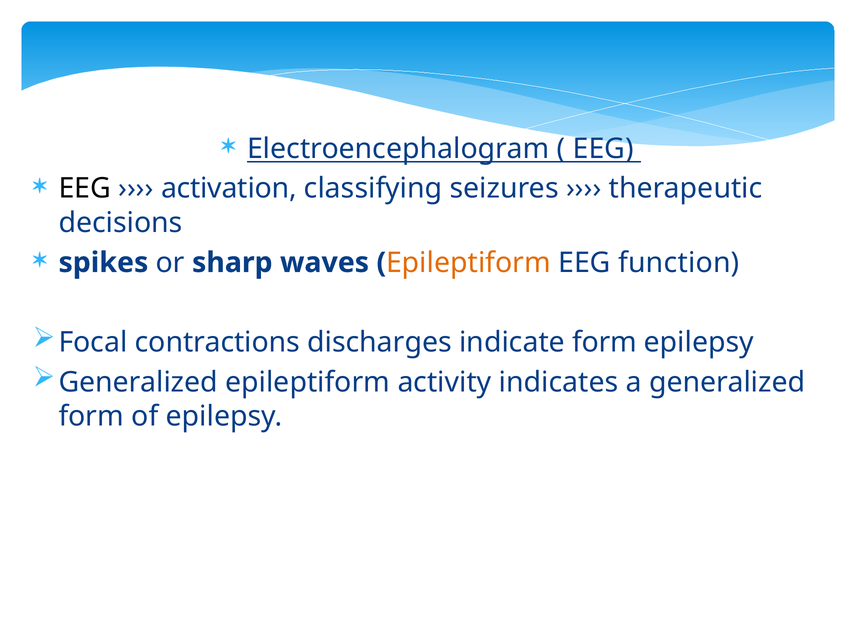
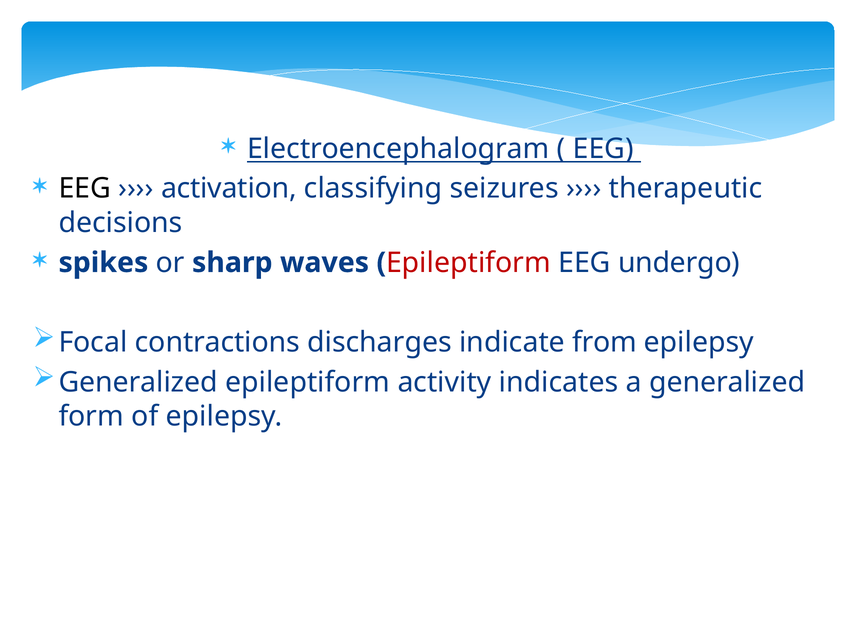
Epileptiform colour: orange -> red (468, 263)
function: function -> undergo (679, 263)
indicate form: form -> from (605, 342)
